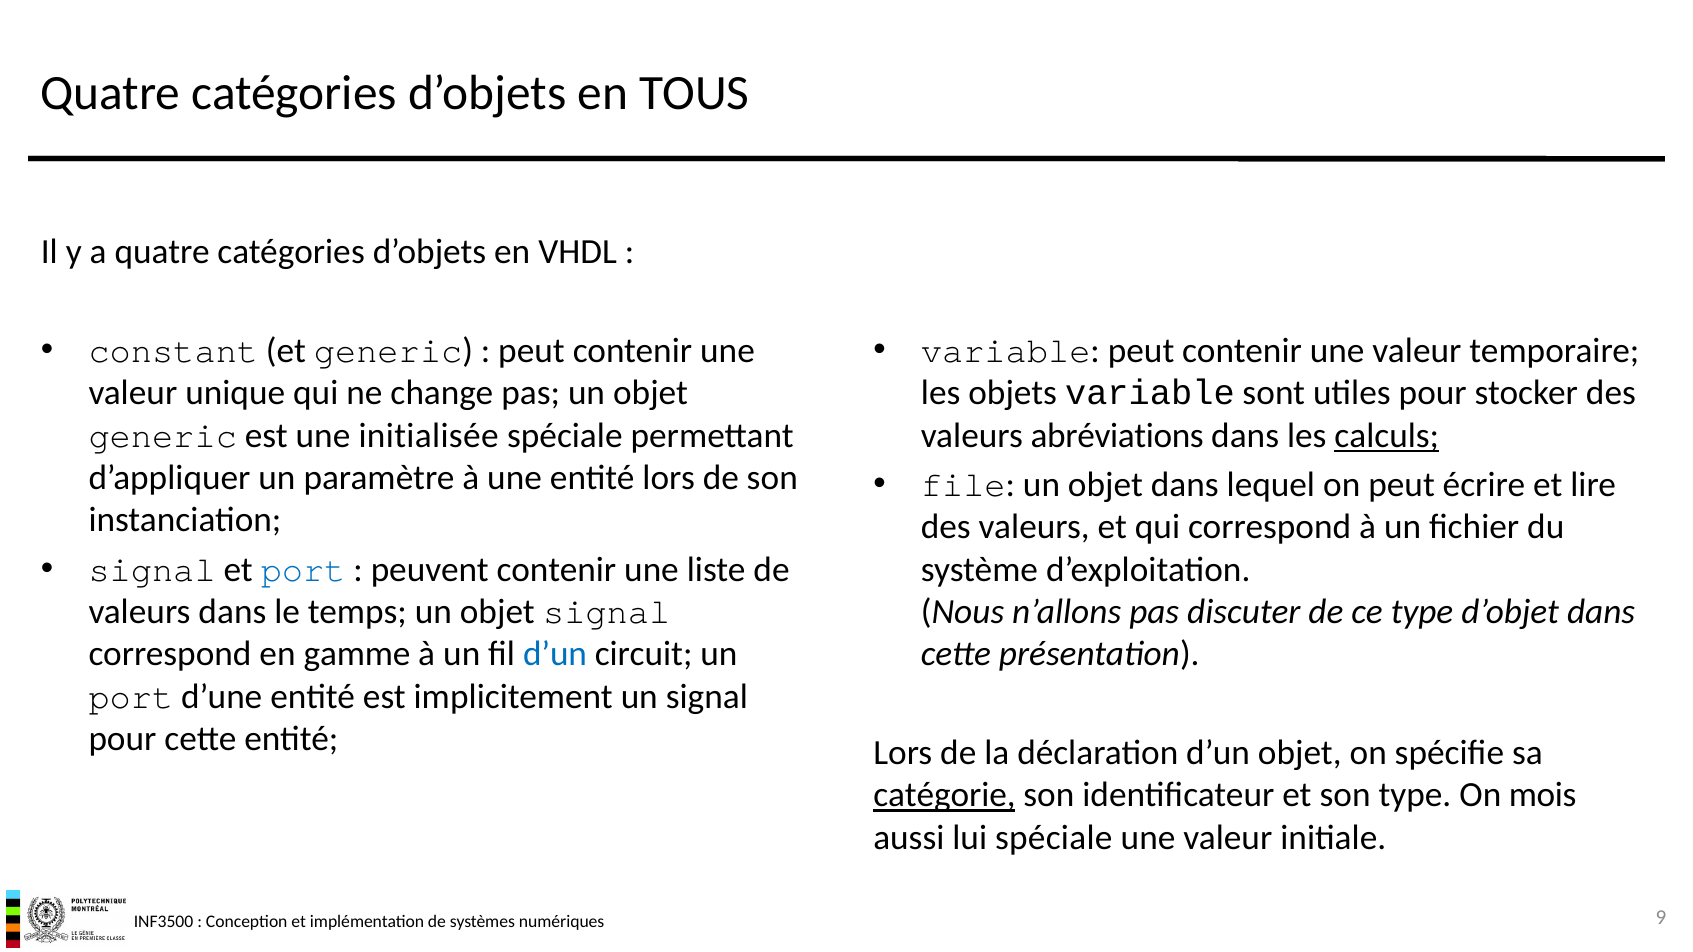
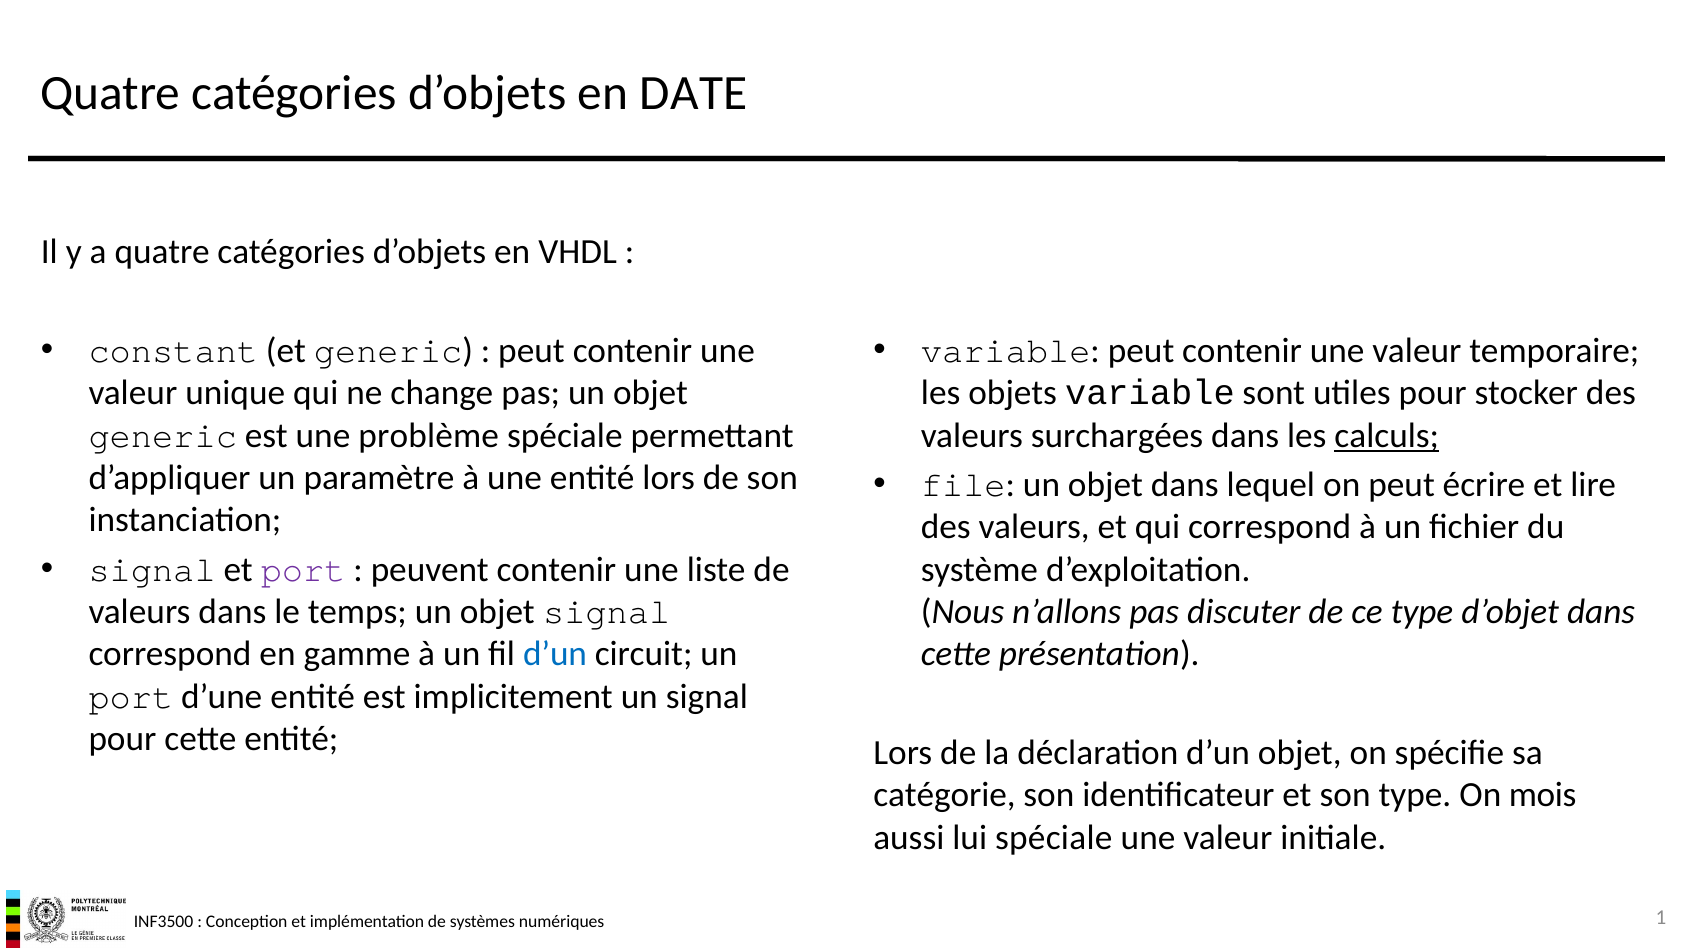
TOUS: TOUS -> DATE (694, 93)
initialisée: initialisée -> problème (429, 436)
abréviations: abréviations -> surchargées (1117, 436)
port colour: blue -> purple (303, 570)
catégorie underline: present -> none (944, 796)
9: 9 -> 1 (1661, 918)
